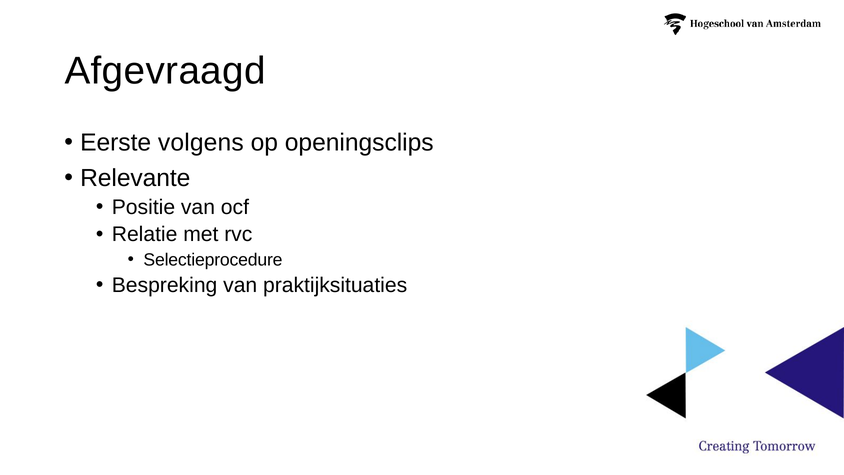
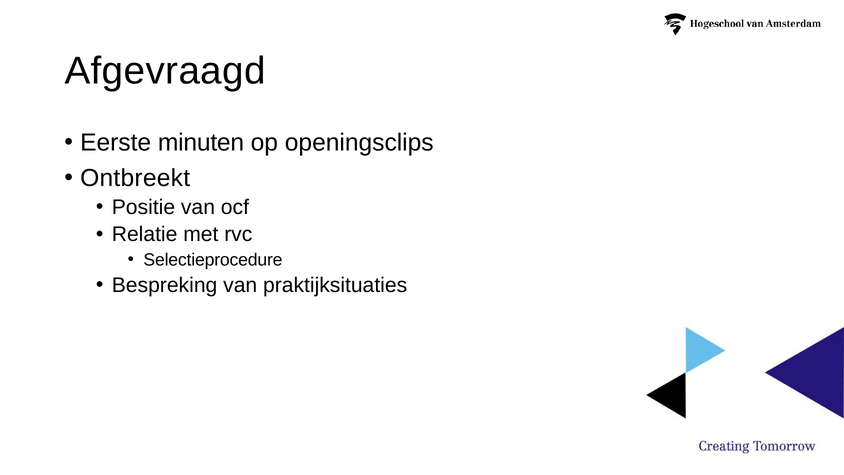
volgens: volgens -> minuten (201, 143)
Relevante: Relevante -> Ontbreekt (135, 178)
